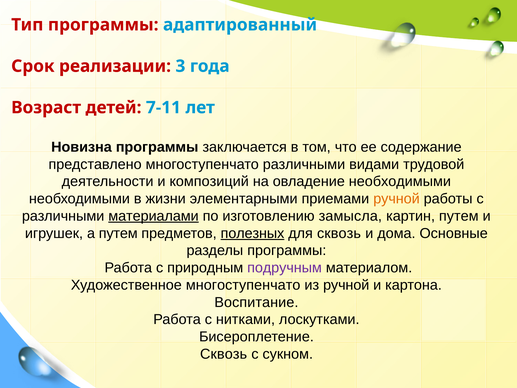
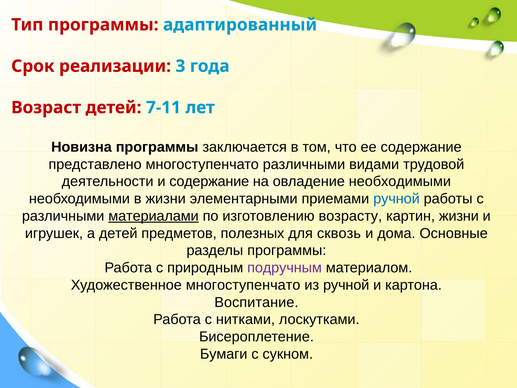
и композиций: композиций -> содержание (209, 181)
ручной colour: orange -> blue (396, 199)
замысла: замысла -> возрасту (350, 216)
картин путем: путем -> жизни (459, 216)
а путем: путем -> детей (118, 233)
полезных underline: present -> none (253, 233)
Сквозь: Сквозь -> Бумаги (224, 354)
